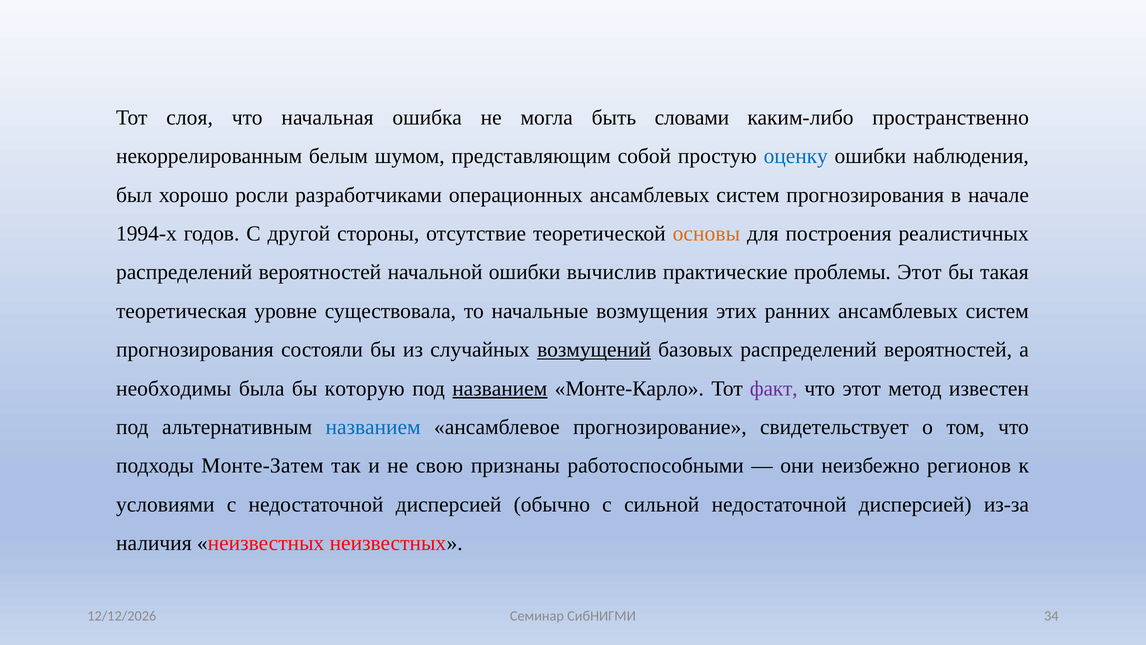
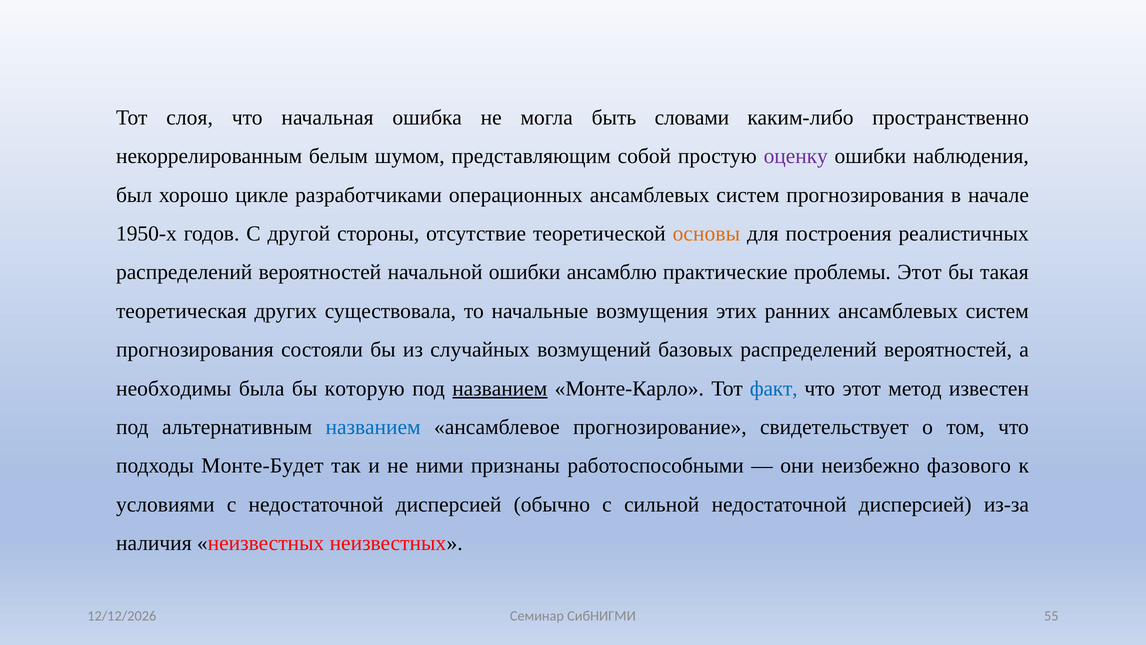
оценку colour: blue -> purple (796, 156)
росли: росли -> цикле (262, 195)
1994-х: 1994-х -> 1950-х (146, 233)
вычислив: вычислив -> ансамблю (612, 272)
уровне: уровне -> других (286, 311)
возмущений underline: present -> none (594, 350)
факт colour: purple -> blue (774, 388)
Монте-Затем: Монте-Затем -> Монте-Будет (262, 466)
свою: свою -> ними (440, 466)
регионов: регионов -> фазового (969, 466)
34: 34 -> 55 (1051, 615)
